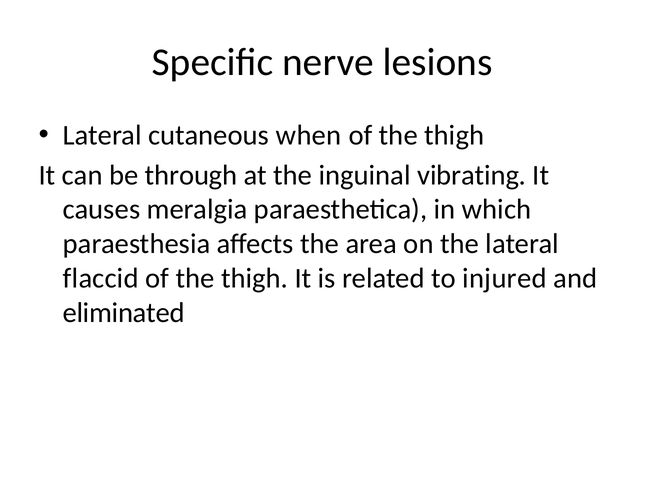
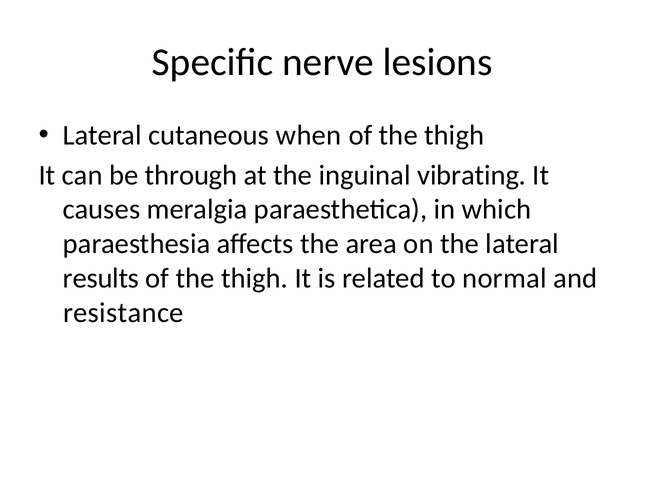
flaccid: flaccid -> results (101, 279)
injured: injured -> normal (504, 279)
eliminated: eliminated -> resistance (123, 313)
